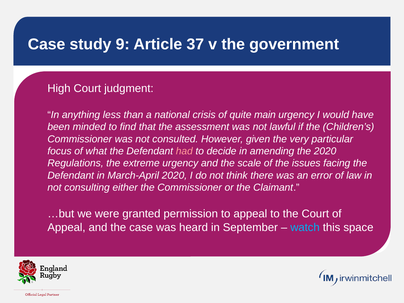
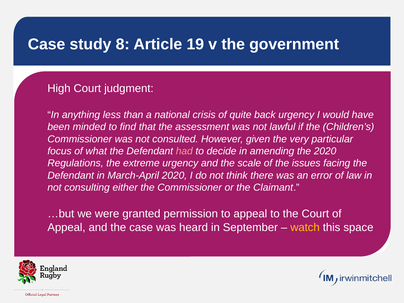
9: 9 -> 8 (123, 44)
37: 37 -> 19 (195, 44)
main: main -> back (265, 115)
watch colour: light blue -> yellow (305, 227)
